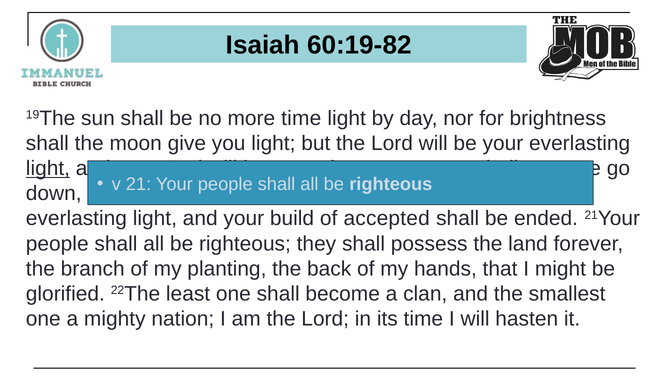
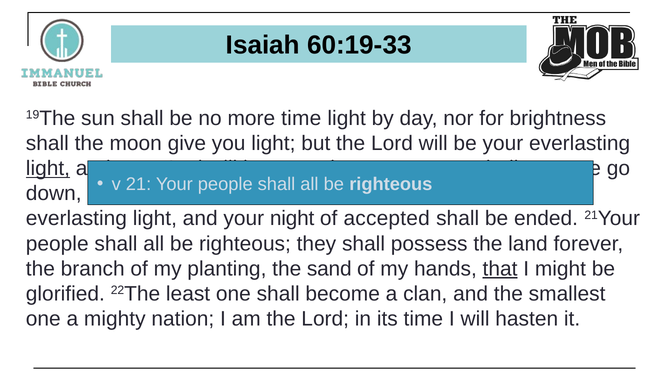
60:19-82: 60:19-82 -> 60:19-33 (359, 45)
build: build -> night (292, 219)
back: back -> sand (329, 269)
that underline: none -> present (500, 269)
